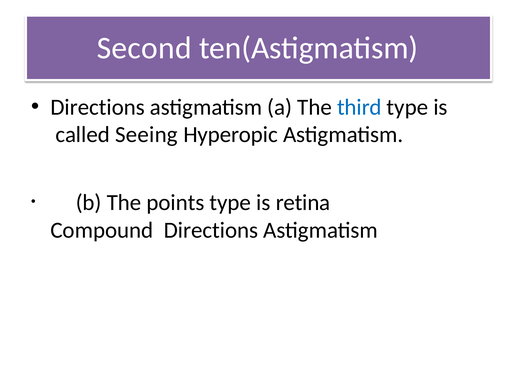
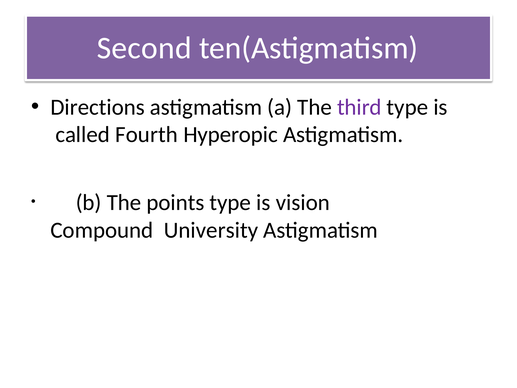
third colour: blue -> purple (359, 107)
Seeing: Seeing -> Fourth (147, 135)
retina: retina -> vision (303, 202)
Compound Directions: Directions -> University (211, 230)
